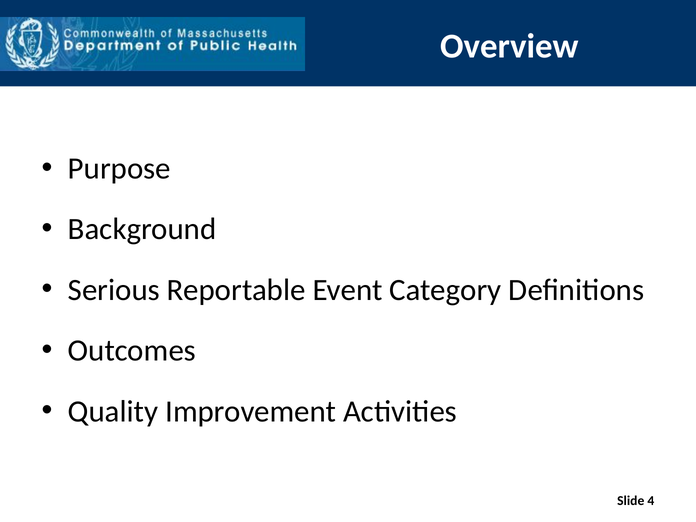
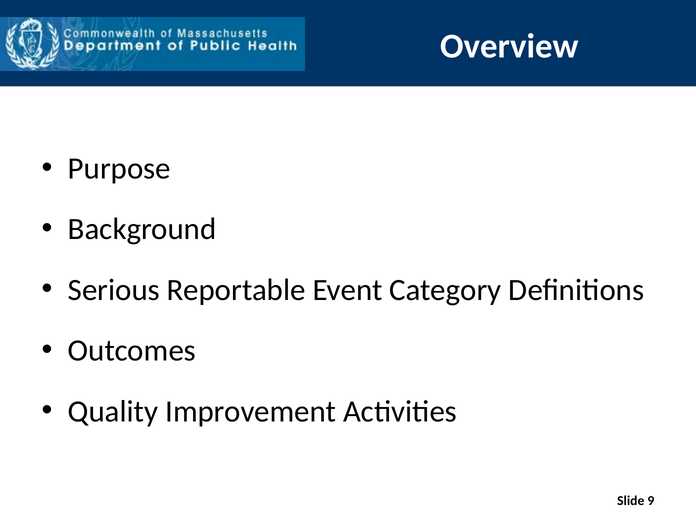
4: 4 -> 9 (651, 501)
